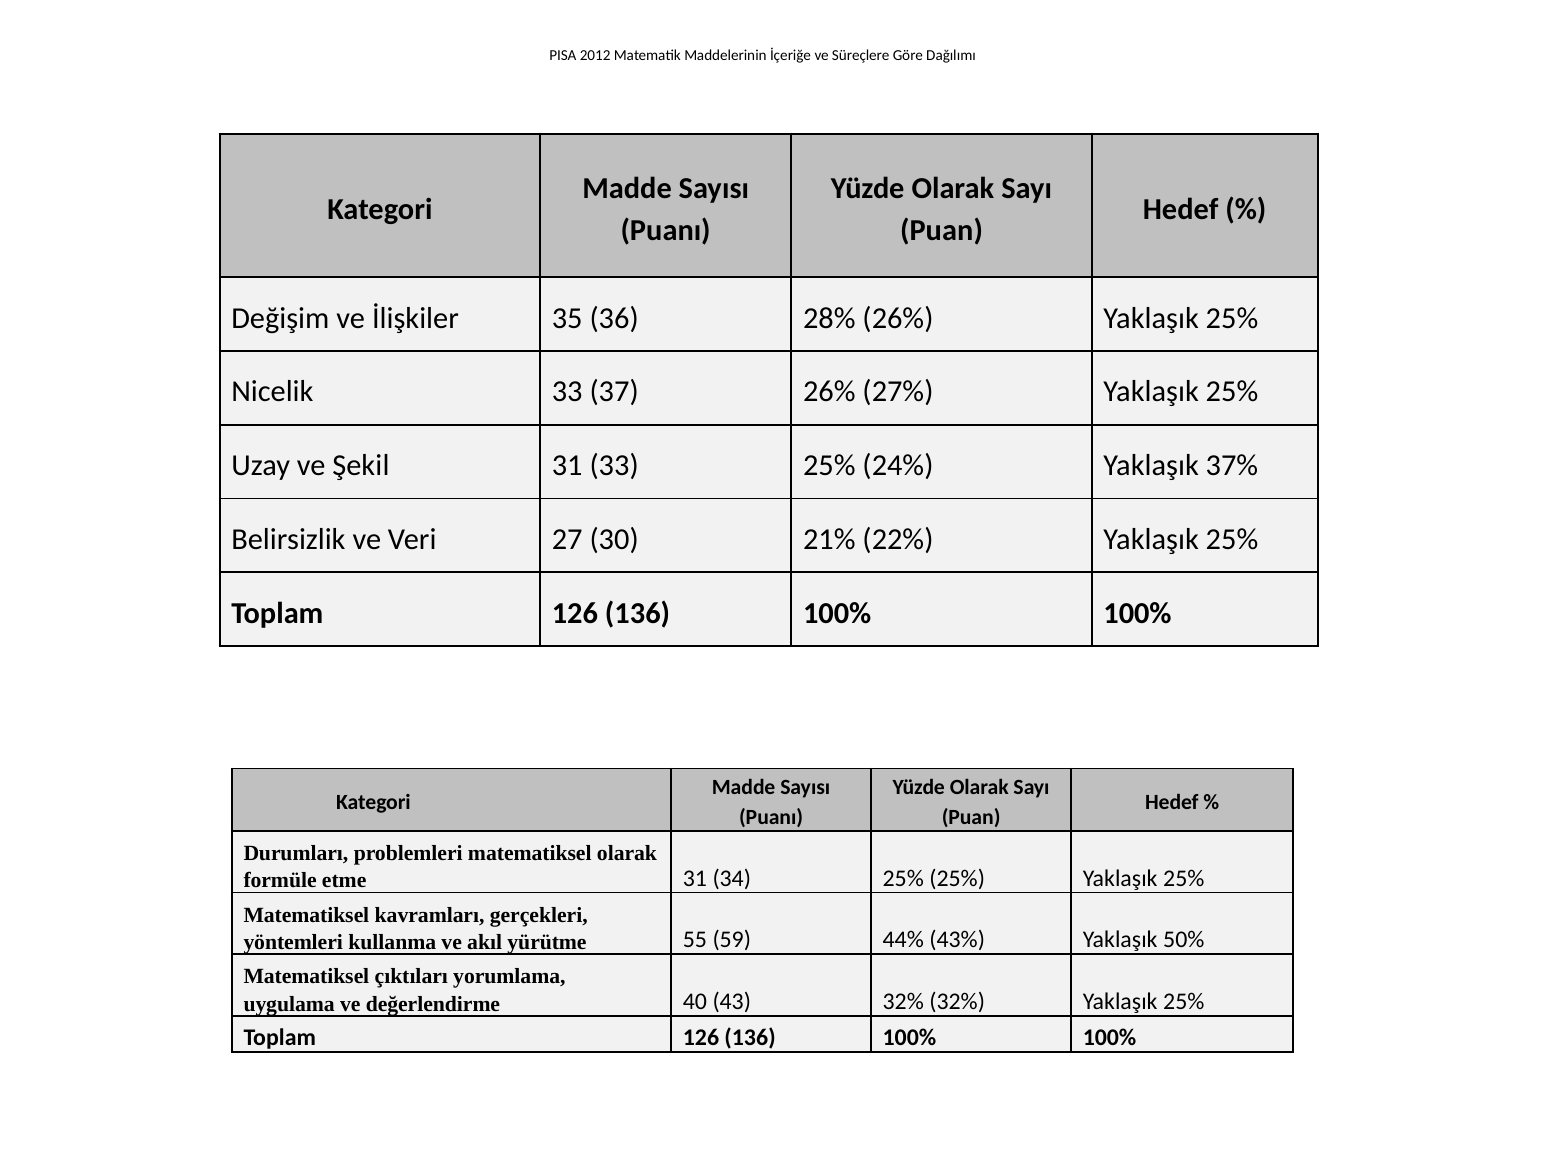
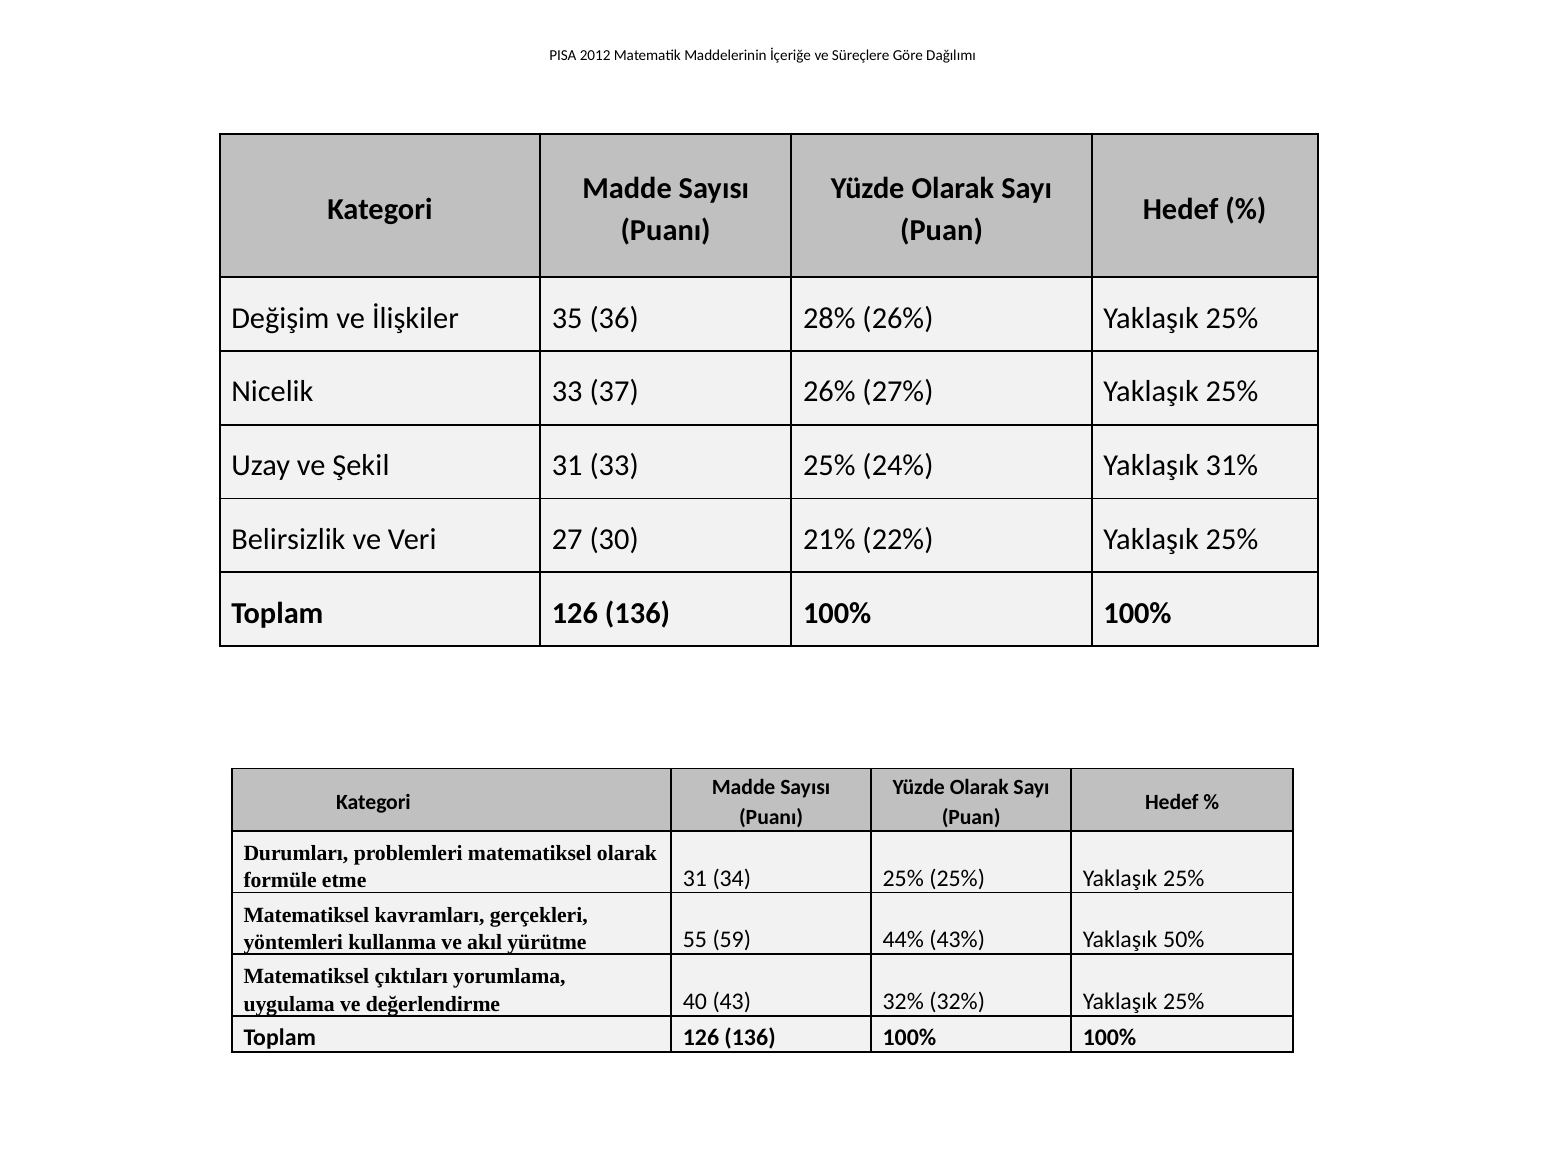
37%: 37% -> 31% (1232, 466)
